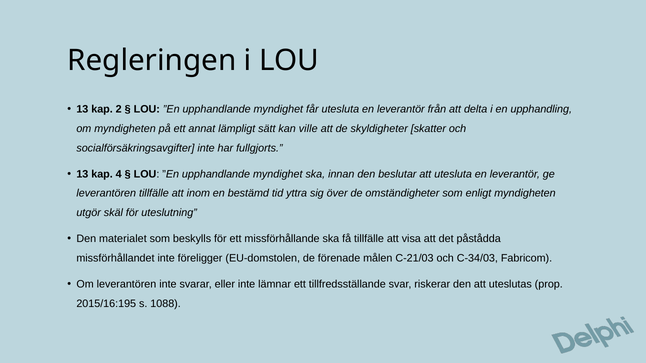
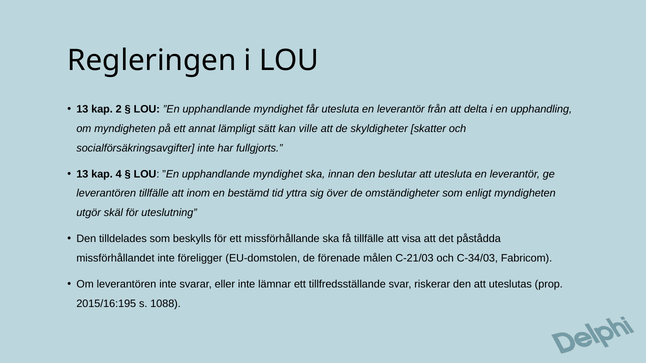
materialet: materialet -> tilldelades (123, 239)
